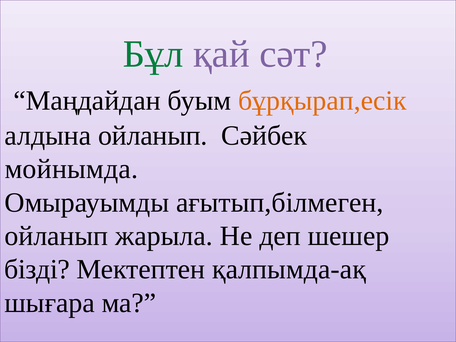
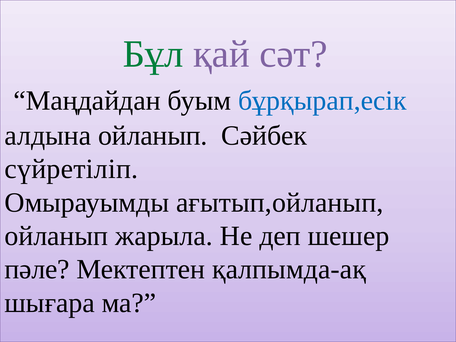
бұрқырап,есік colour: orange -> blue (322, 101)
мойнымда: мойнымда -> сүйретіліп (71, 169)
ағытып,білмеген: ағытып,білмеген -> ағытып,ойланып (280, 203)
бізді: бізді -> пәле (37, 269)
